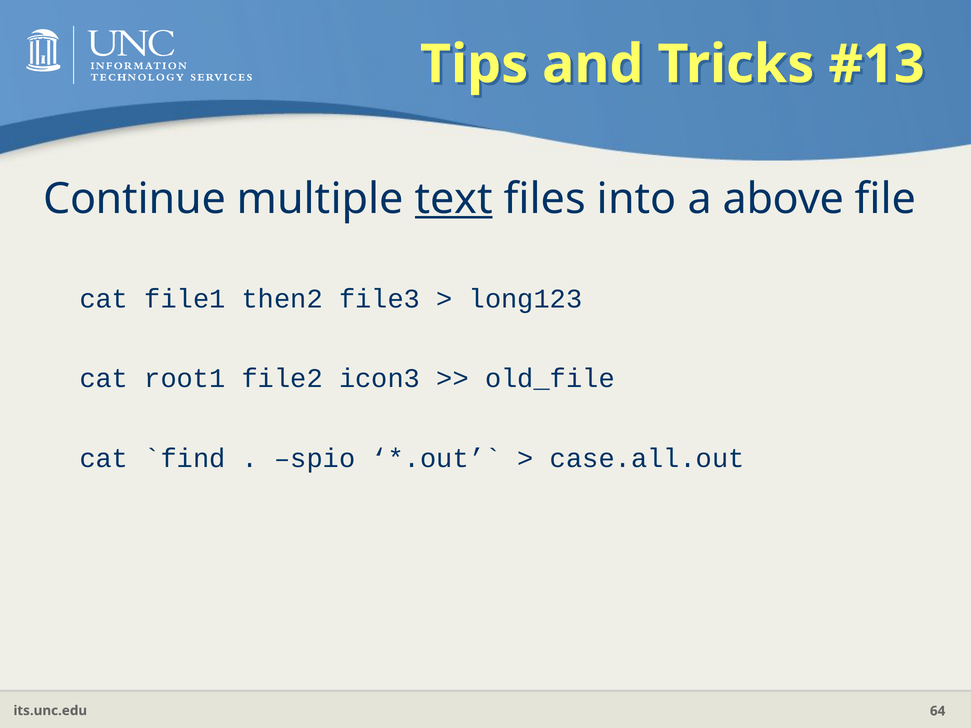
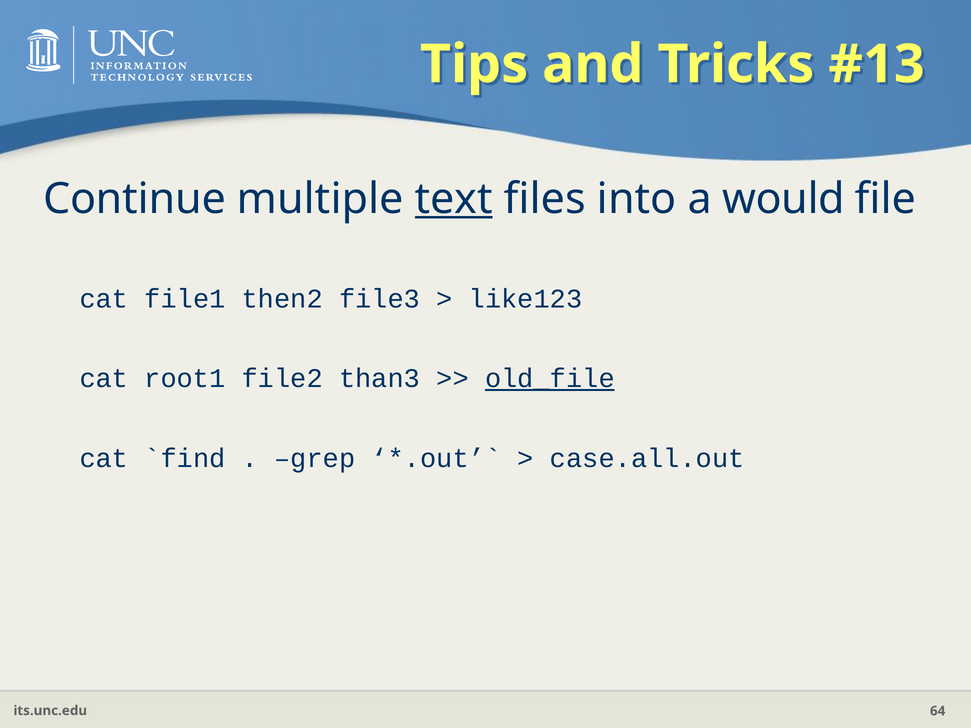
above: above -> would (784, 199)
long123: long123 -> like123 (526, 299)
icon3: icon3 -> than3 (380, 379)
old_file underline: none -> present (550, 379)
spio: spio -> grep (315, 458)
